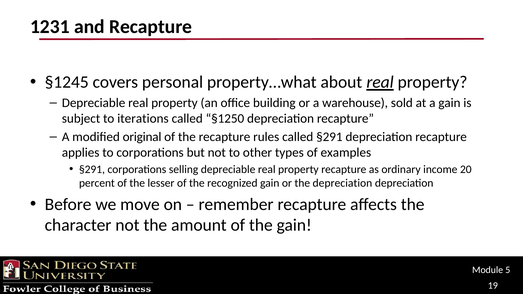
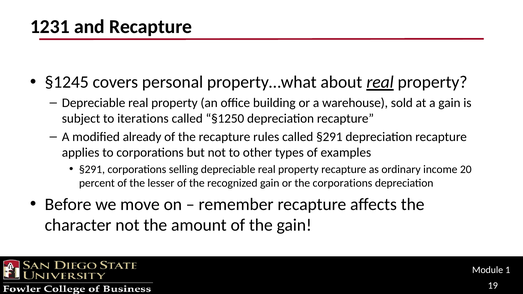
original: original -> already (142, 137)
the depreciation: depreciation -> corporations (342, 183)
5: 5 -> 1 (508, 270)
